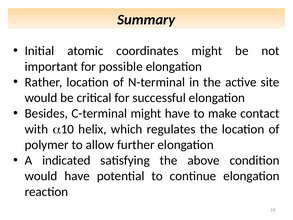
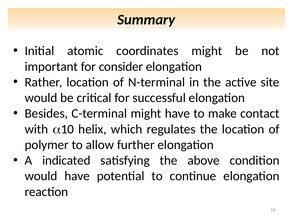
possible: possible -> consider (121, 66)
